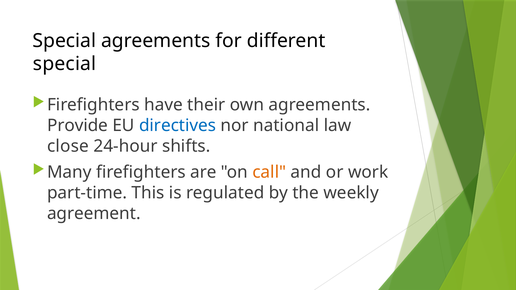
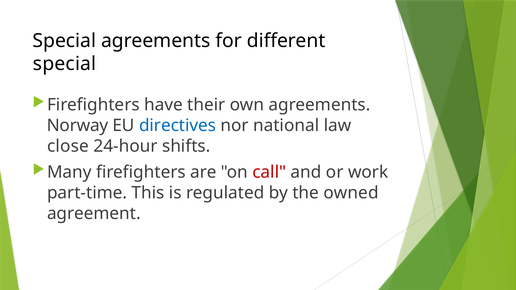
Provide: Provide -> Norway (78, 126)
call colour: orange -> red (269, 172)
weekly: weekly -> owned (351, 193)
